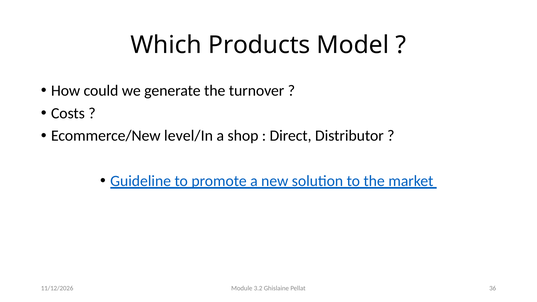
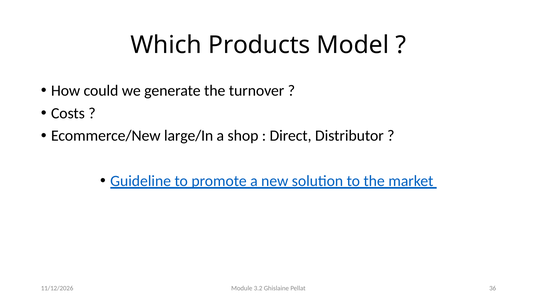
level/In: level/In -> large/In (189, 136)
